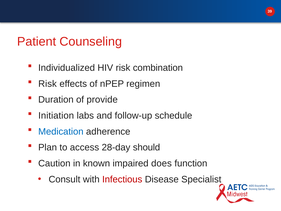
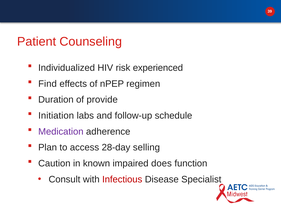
combination: combination -> experienced (158, 68)
Risk: Risk -> Find (48, 84)
Medication colour: blue -> purple (61, 131)
should: should -> selling (146, 147)
